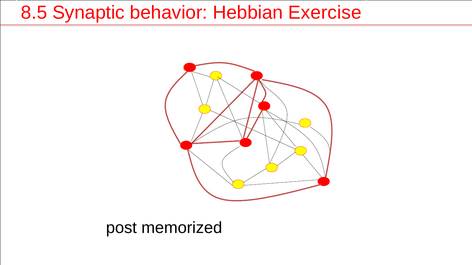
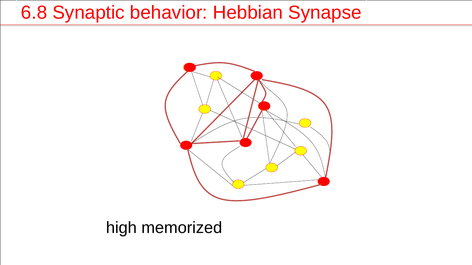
8.5: 8.5 -> 6.8 (34, 12)
Exercise: Exercise -> Synapse (325, 12)
post: post -> high (121, 228)
